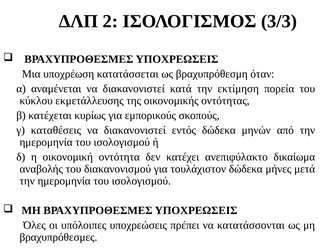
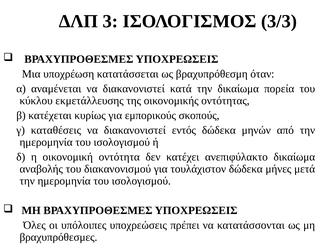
2: 2 -> 3 (110, 21)
την εκτίμηση: εκτίμηση -> δικαίωμα (238, 89)
